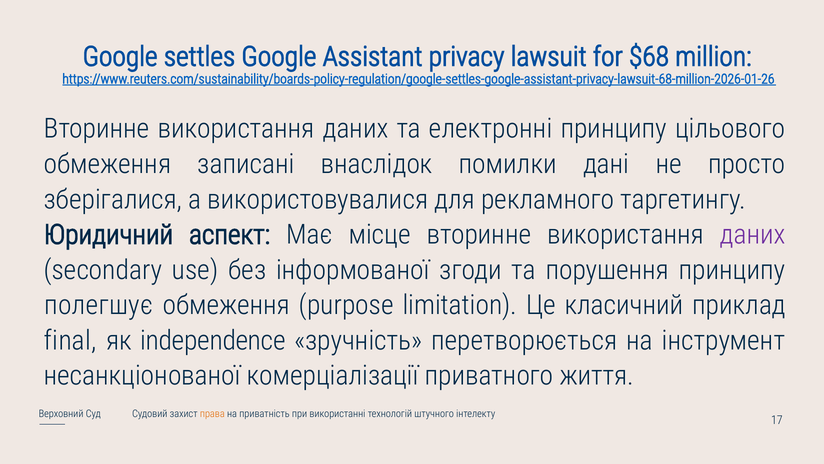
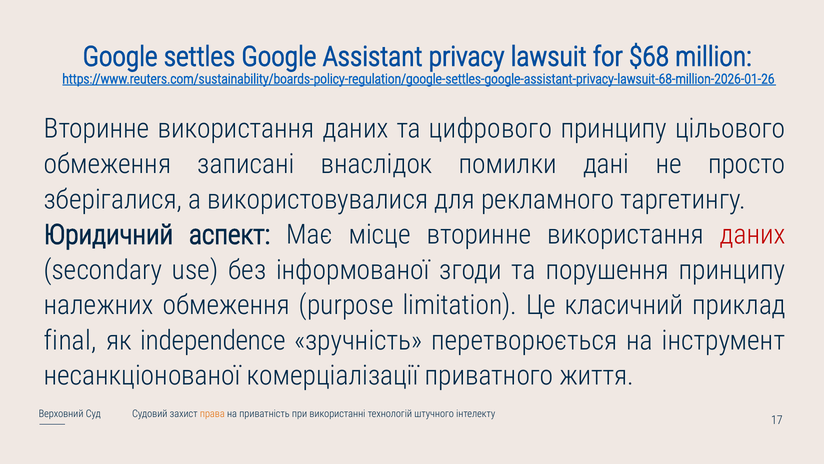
електронні: електронні -> цифрового (491, 129)
даних colour: purple -> red (753, 234)
полегшує: полегшує -> належних (99, 305)
